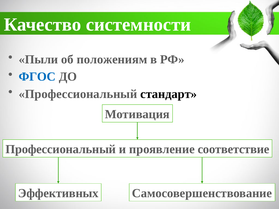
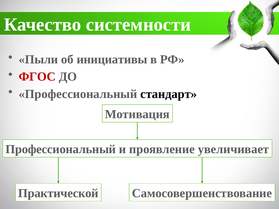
положениям: положениям -> инициативы (112, 59)
ФГОС colour: blue -> red (37, 77)
соответствие: соответствие -> увеличивает (233, 149)
Эффективных: Эффективных -> Практической (58, 193)
